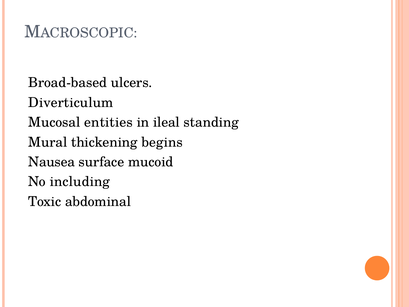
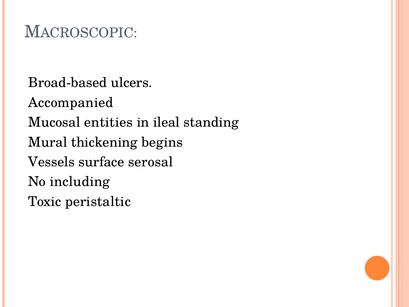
Diverticulum: Diverticulum -> Accompanied (71, 103)
Nausea: Nausea -> Vessels (52, 162)
mucoid: mucoid -> serosal (151, 162)
abdominal: abdominal -> peristaltic (98, 201)
